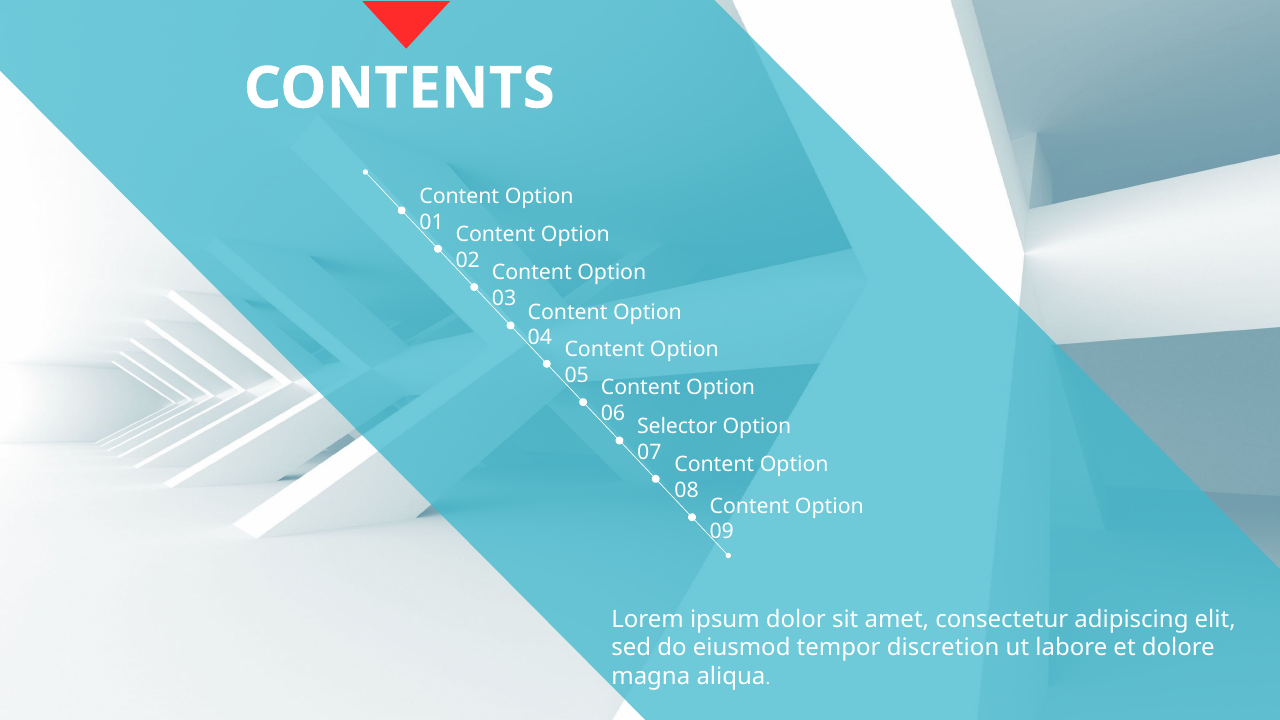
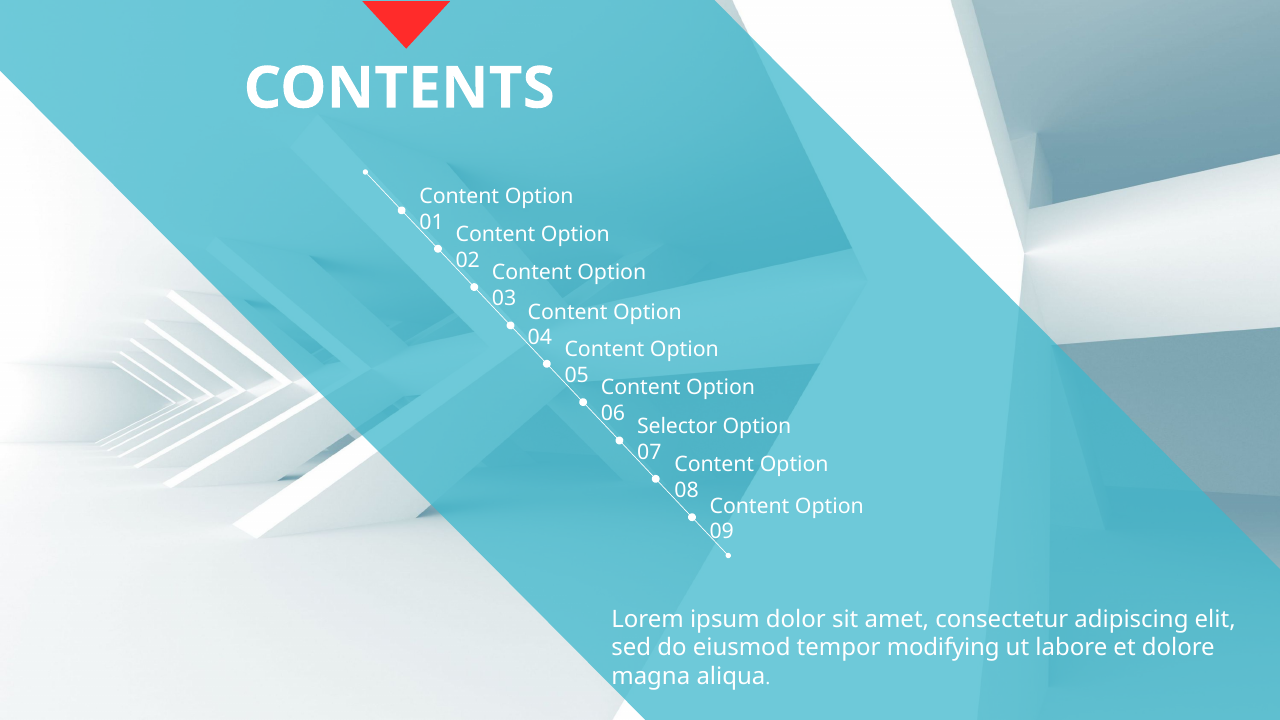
discretion: discretion -> modifying (943, 648)
